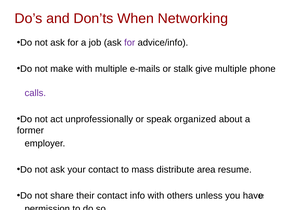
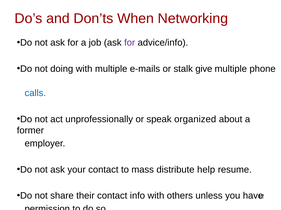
make: make -> doing (62, 69)
calls colour: purple -> blue (35, 93)
area: area -> help (206, 170)
